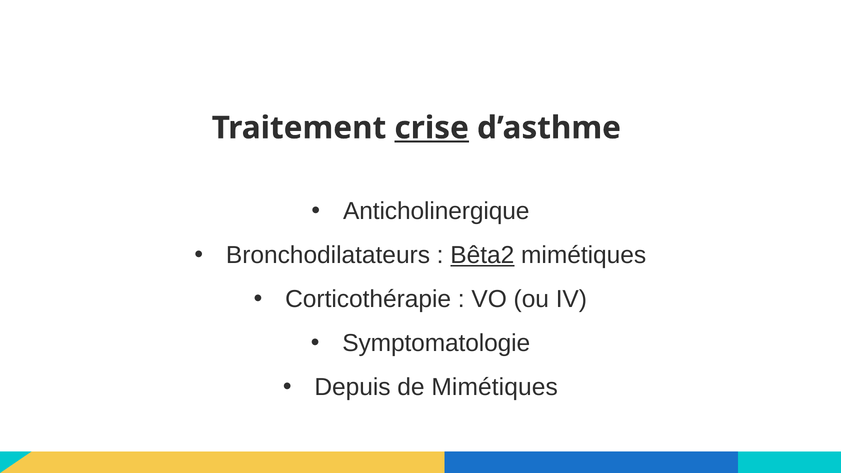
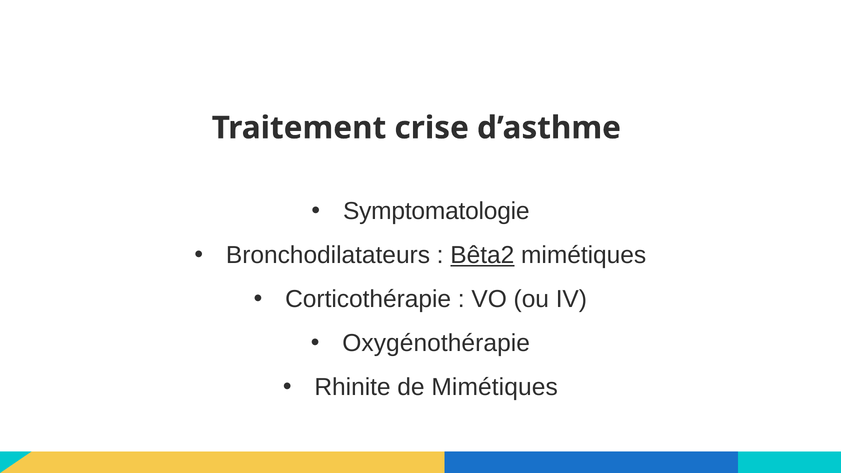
crise underline: present -> none (432, 128)
Anticholinergique: Anticholinergique -> Symptomatologie (436, 211)
Symptomatologie: Symptomatologie -> Oxygénothérapie (436, 343)
Depuis: Depuis -> Rhinite (353, 387)
